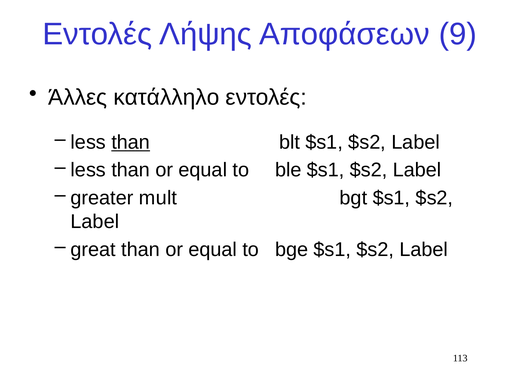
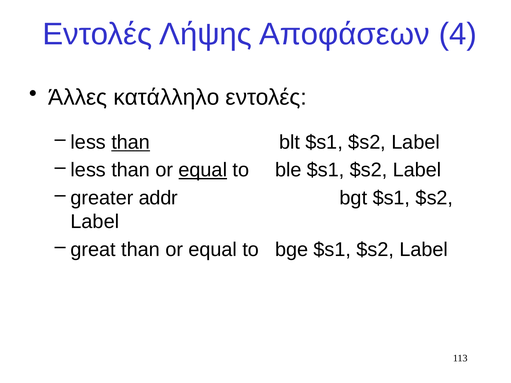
9: 9 -> 4 (458, 34)
equal underline: none -> present (203, 170)
mult: mult -> addr (158, 198)
